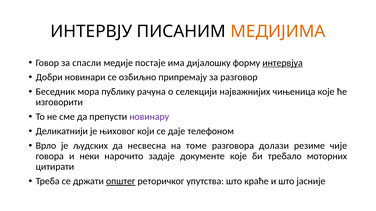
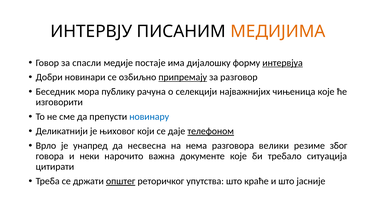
припремају underline: none -> present (183, 77)
новинару colour: purple -> blue (149, 117)
телефоном underline: none -> present (211, 131)
људских: људских -> унапред (90, 146)
томе: томе -> нема (196, 146)
долази: долази -> велики (274, 146)
чије: чије -> због (339, 146)
задаје: задаје -> важна (162, 157)
моторних: моторних -> ситуација (327, 157)
